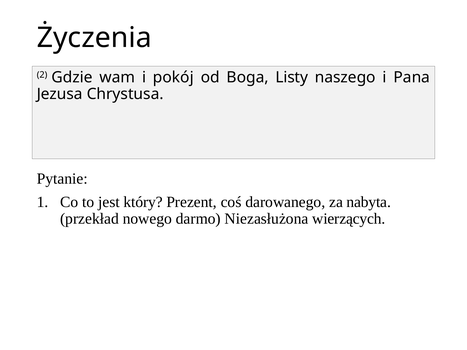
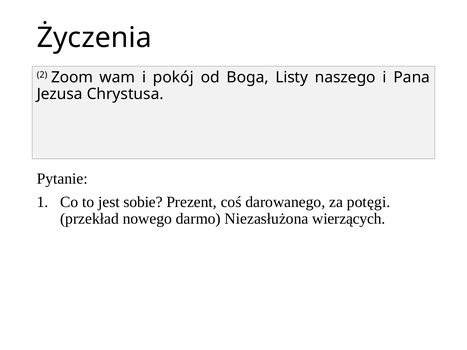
Gdzie: Gdzie -> Zoom (72, 77)
który: który -> sobie (143, 202)
nabyta: nabyta -> potęgi (369, 202)
